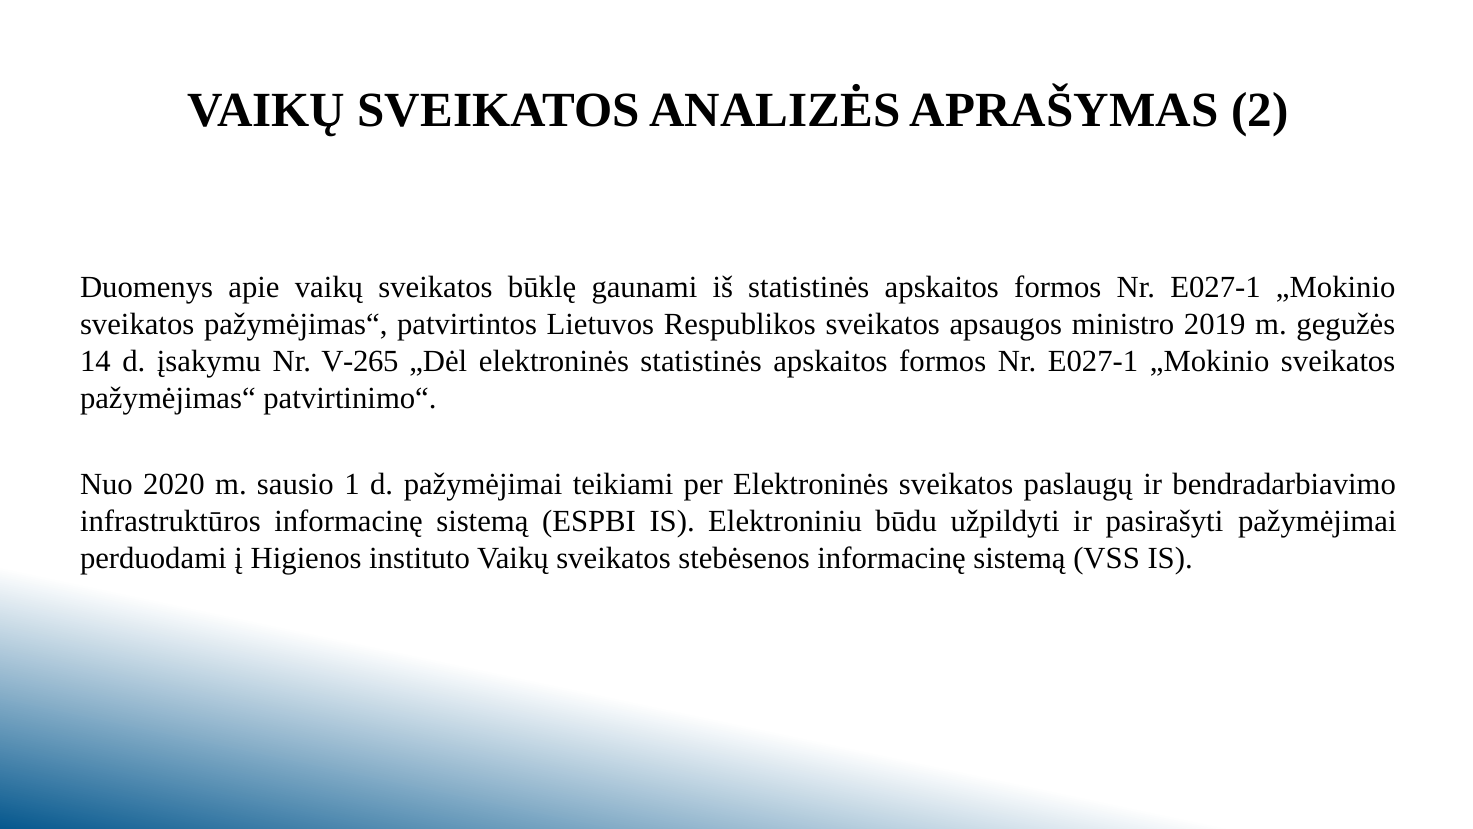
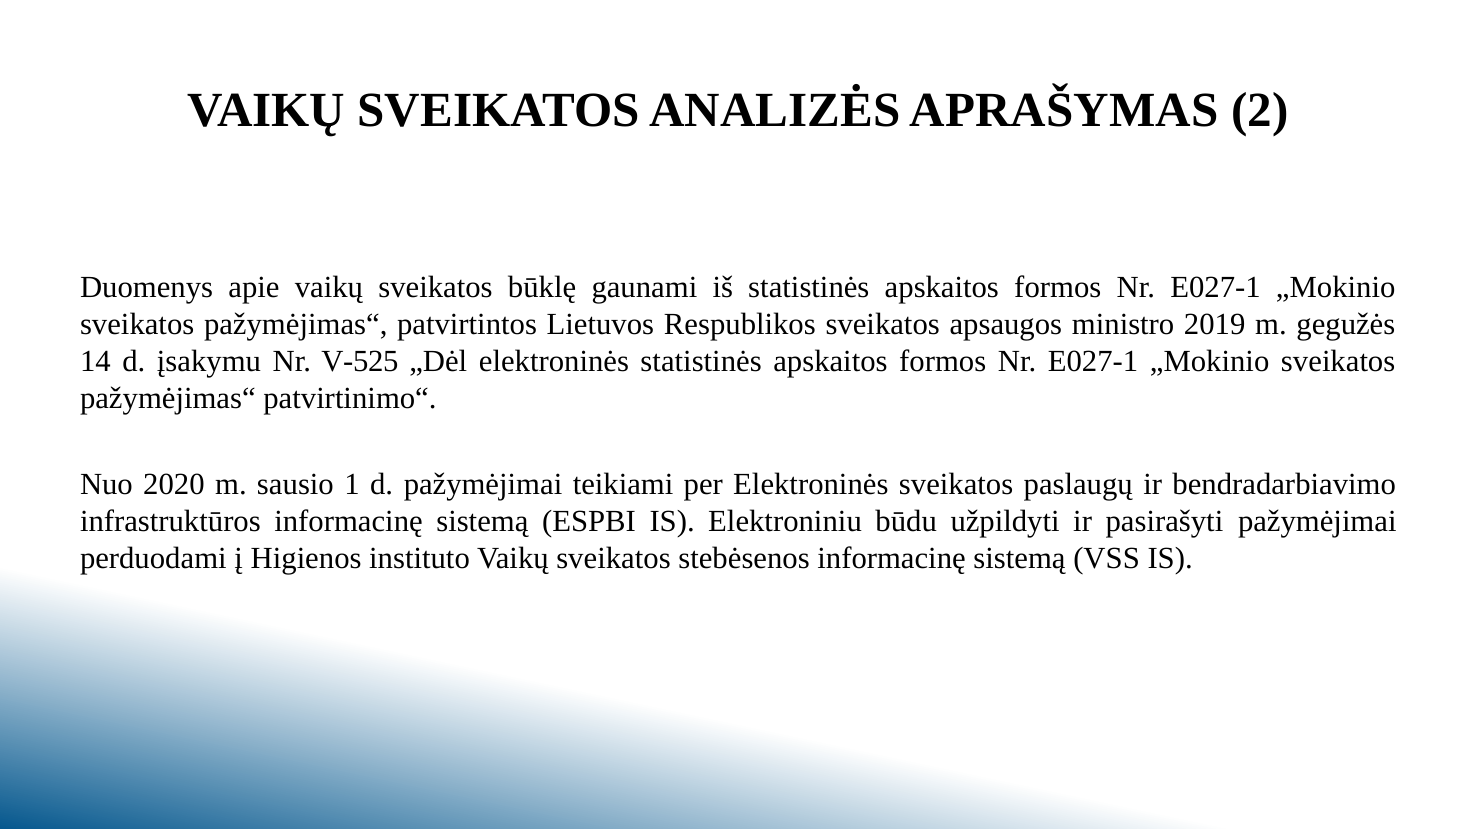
V-265: V-265 -> V-525 (360, 361)
